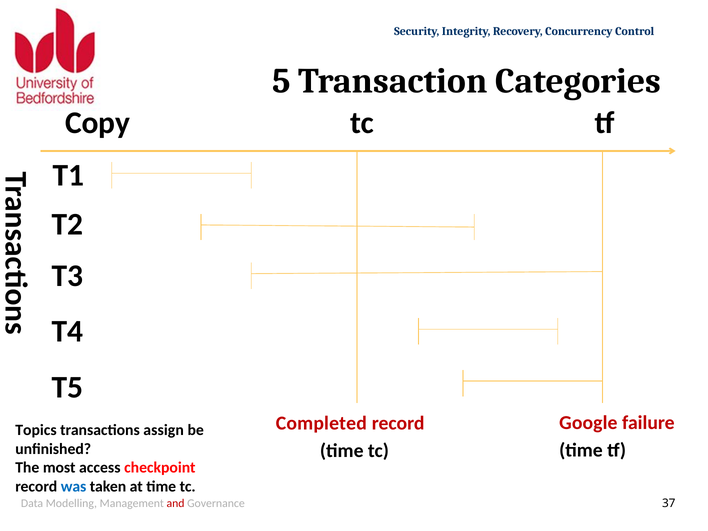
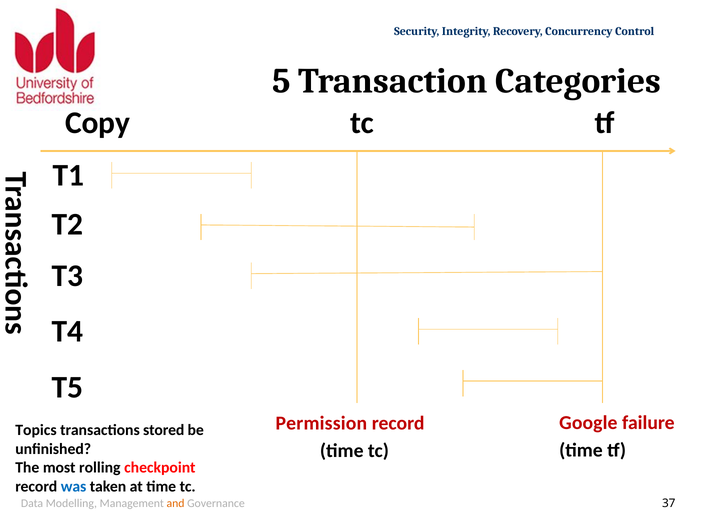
Completed: Completed -> Permission (321, 423)
assign: assign -> stored (164, 430)
access: access -> rolling (100, 468)
and colour: red -> orange (176, 503)
